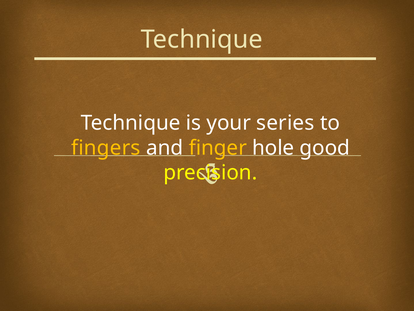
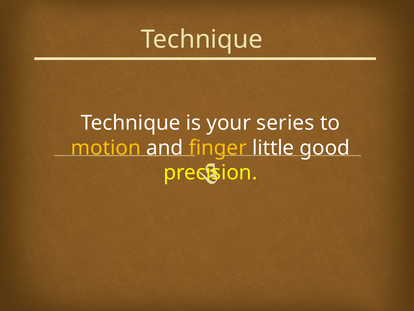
fingers: fingers -> motion (106, 148)
hole: hole -> little (273, 148)
